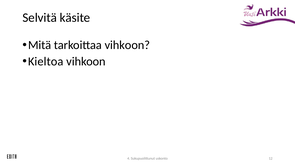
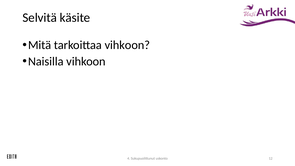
Kieltoa: Kieltoa -> Naisilla (46, 61)
